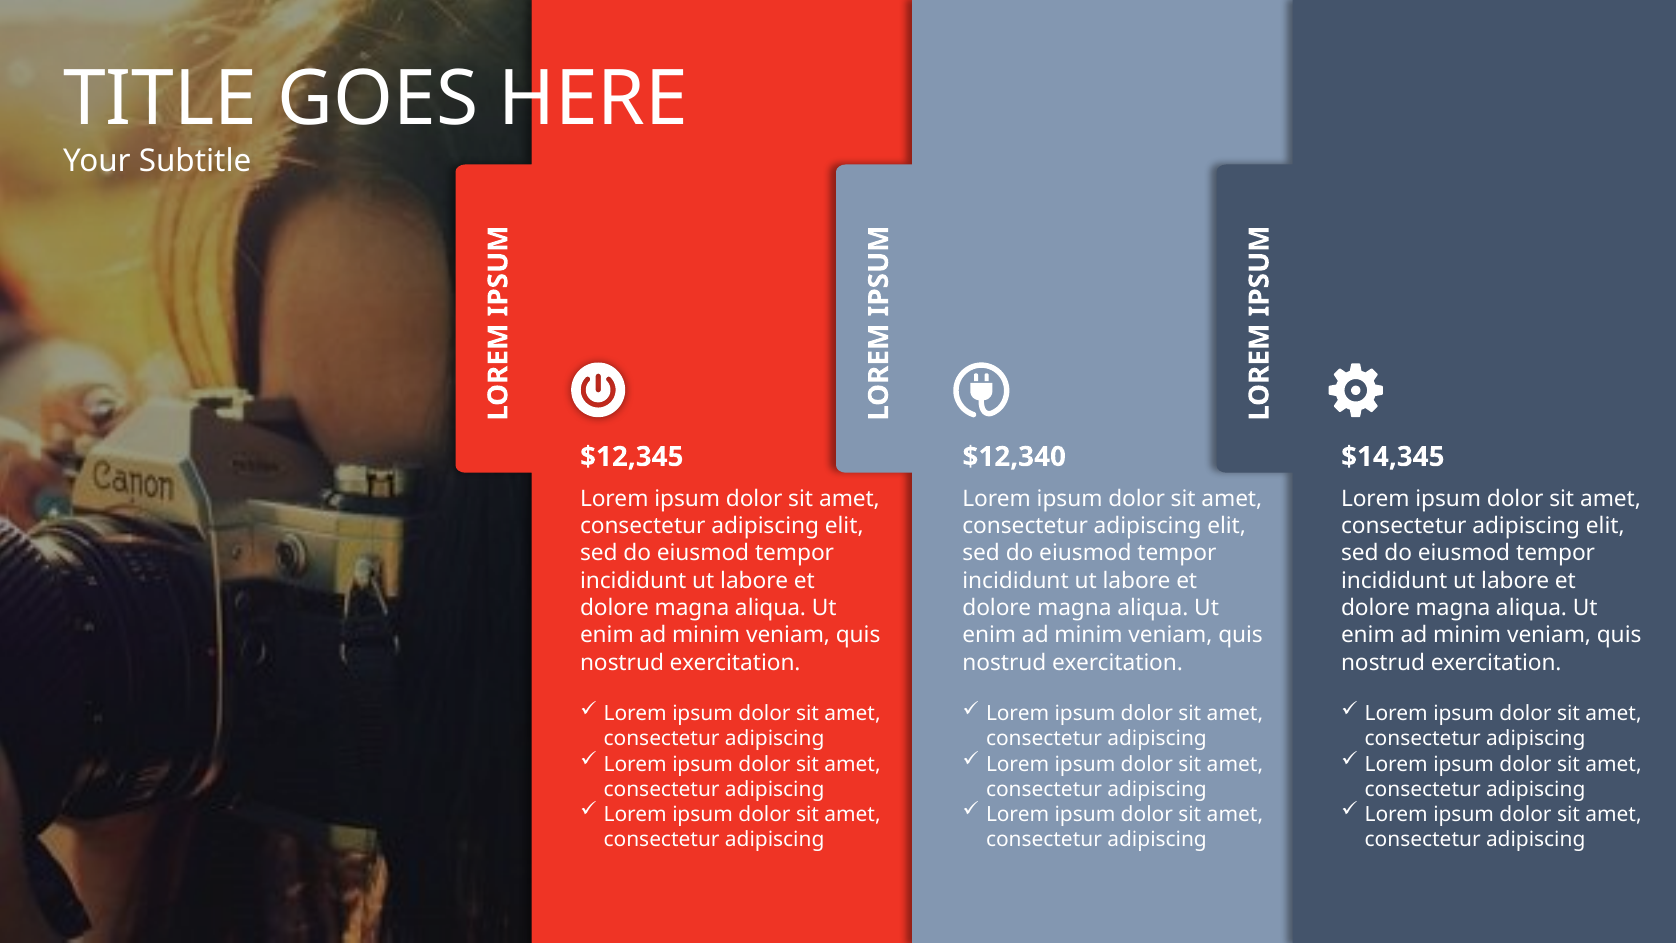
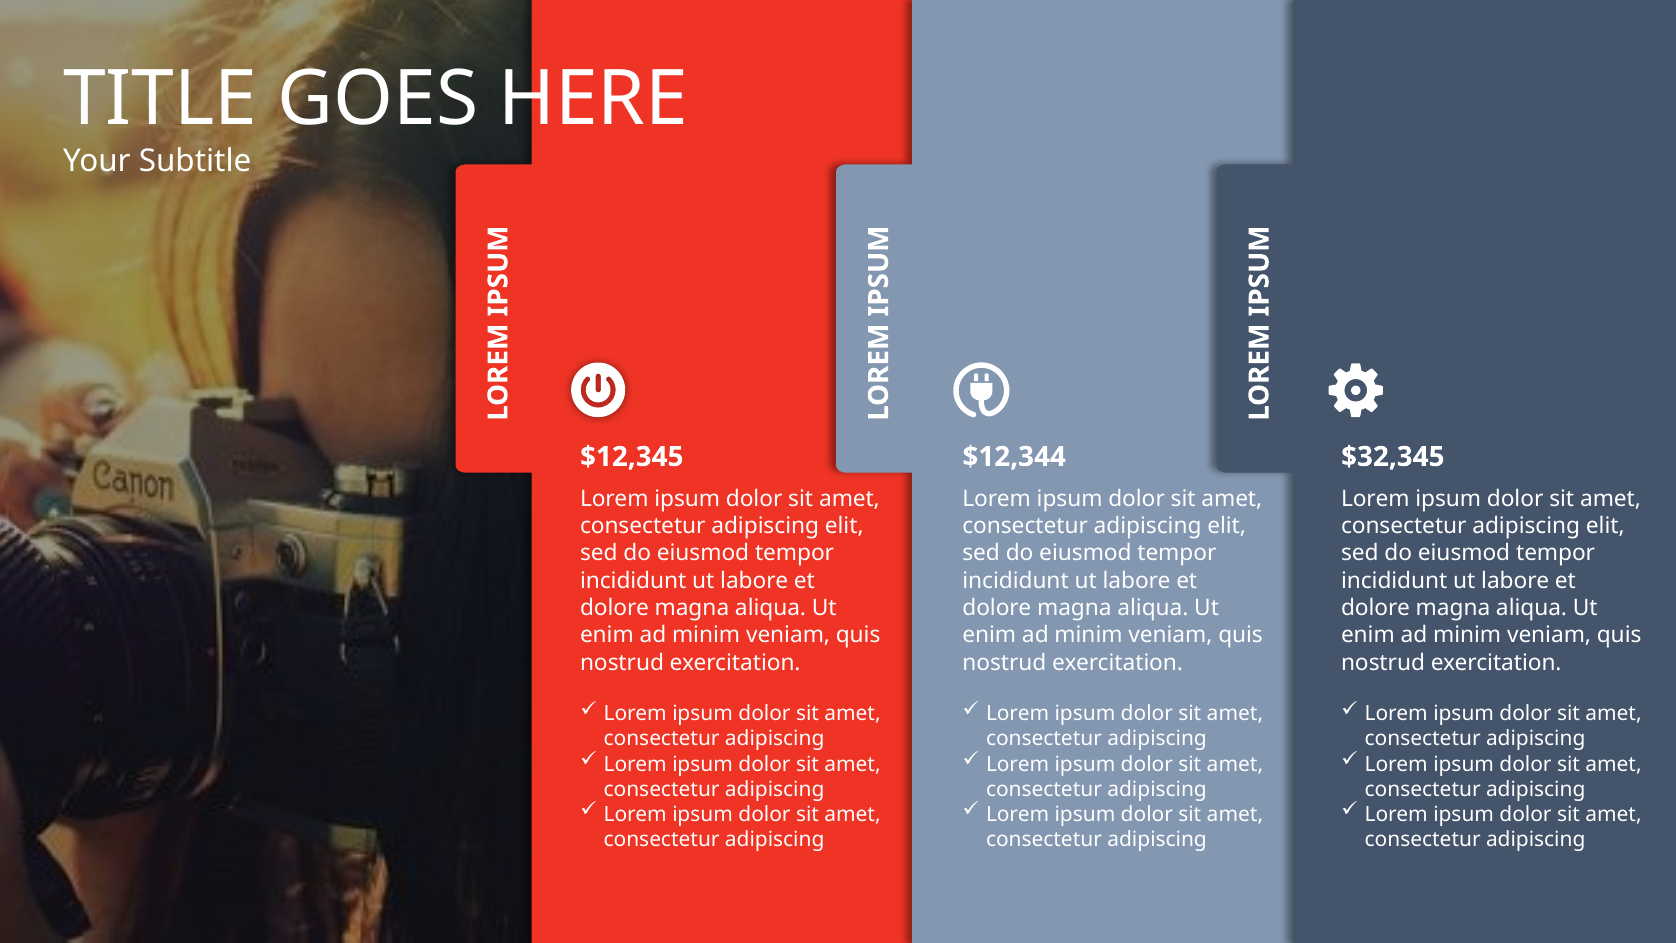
$12,340: $12,340 -> $12,344 (1014, 457)
$14,345: $14,345 -> $32,345 (1393, 457)
